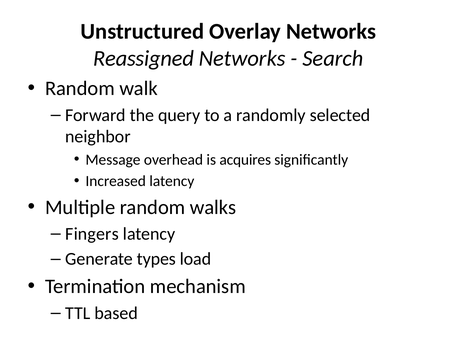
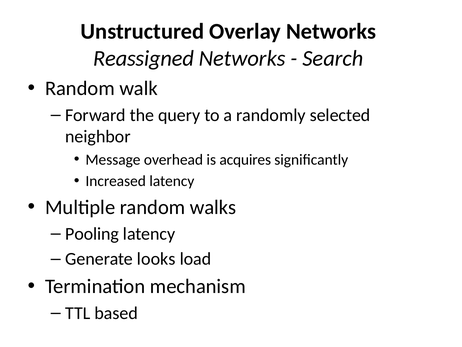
Fingers: Fingers -> Pooling (92, 234)
types: types -> looks (156, 259)
